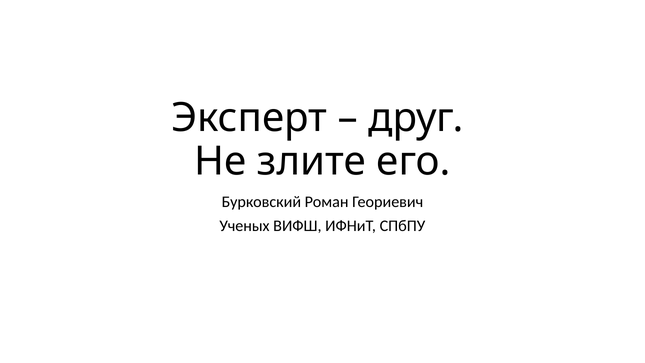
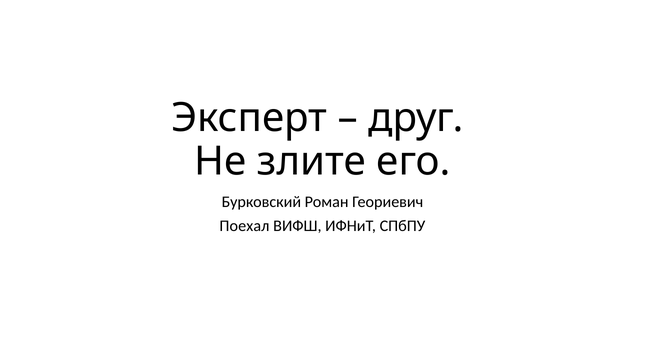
Ученых: Ученых -> Поехал (244, 226)
